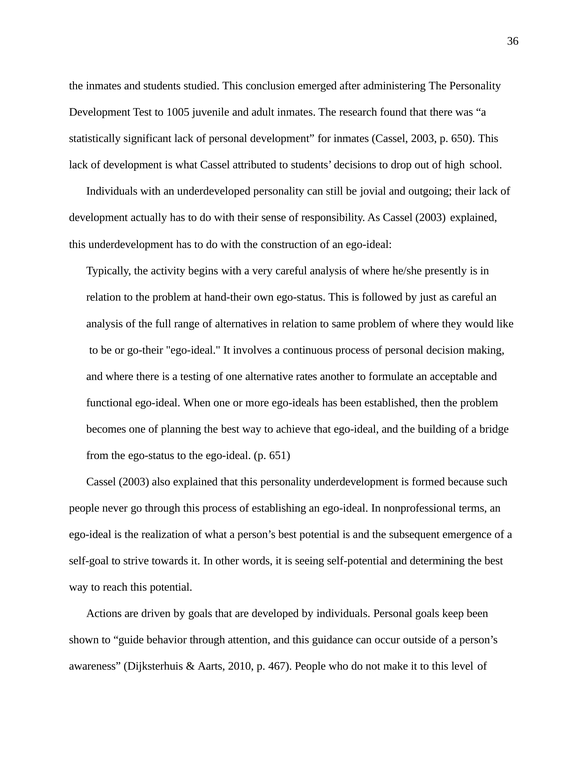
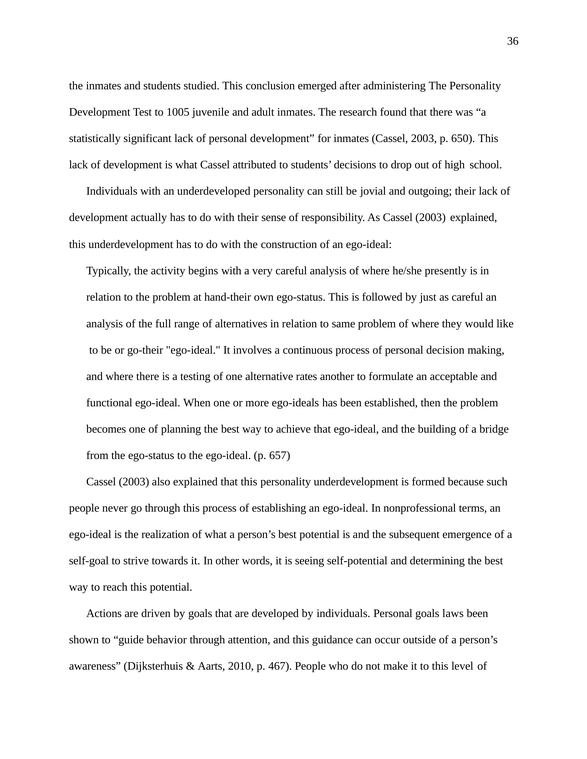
651: 651 -> 657 (280, 456)
keep: keep -> laws (453, 614)
